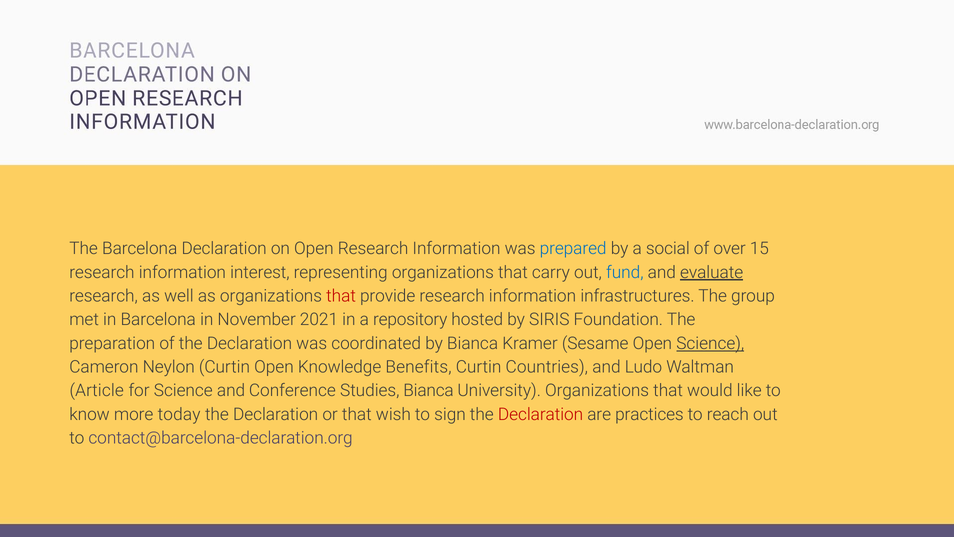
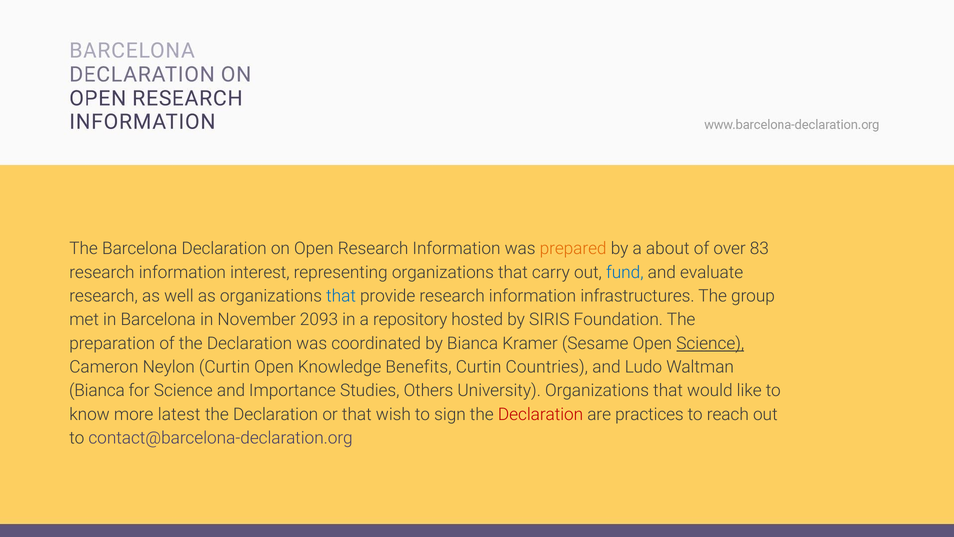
prepared colour: blue -> orange (573, 248)
social: social -> about (668, 248)
15: 15 -> 83 (759, 248)
evaluate underline: present -> none (712, 272)
that colour: red -> blue (341, 296)
2021: 2021 -> 2093 (319, 319)
Article: Article -> Bianca (97, 390)
Conference: Conference -> Importance (292, 390)
Studies Bianca: Bianca -> Others (428, 390)
today: today -> latest (179, 414)
